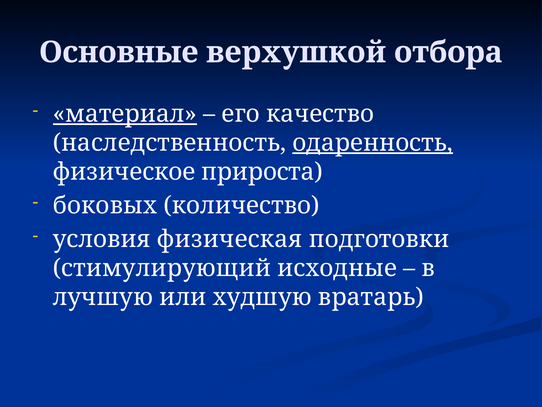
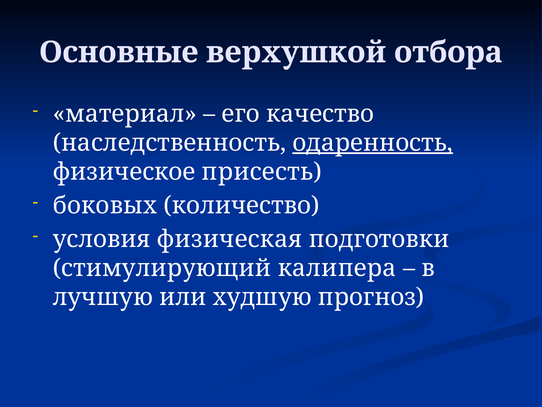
материал underline: present -> none (125, 114)
прироста: прироста -> присесть (262, 172)
исходные: исходные -> калипера (337, 268)
вратарь: вратарь -> прогноз (371, 297)
